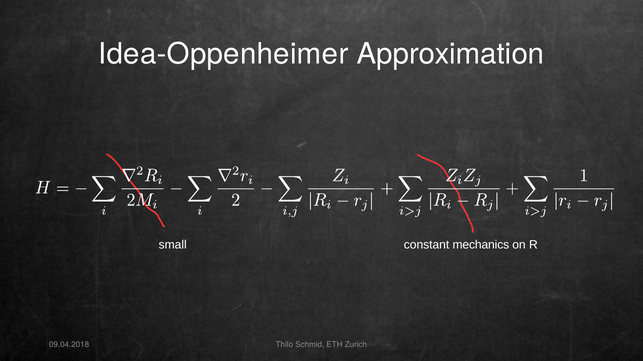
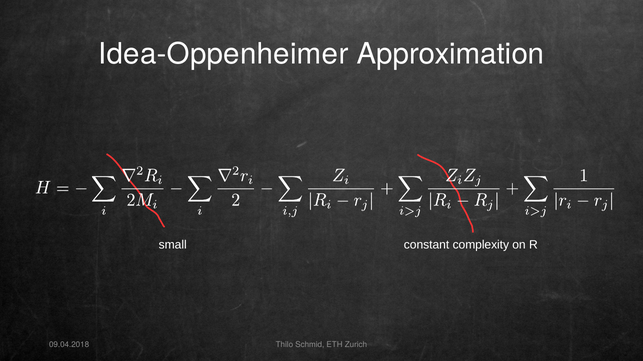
mechanics: mechanics -> complexity (481, 245)
